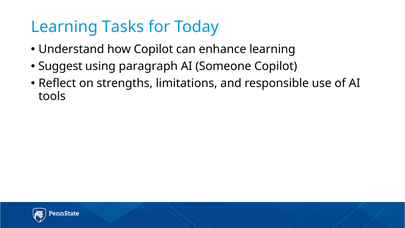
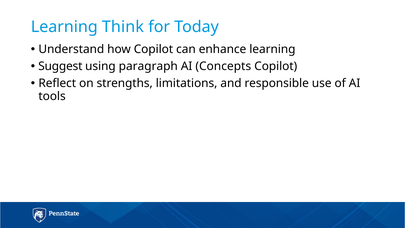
Tasks: Tasks -> Think (123, 27)
Someone: Someone -> Concepts (223, 66)
